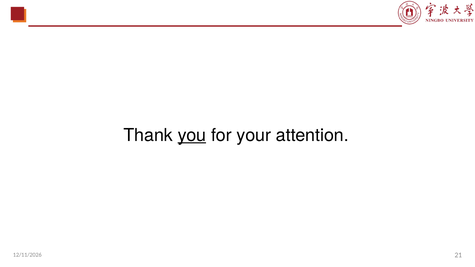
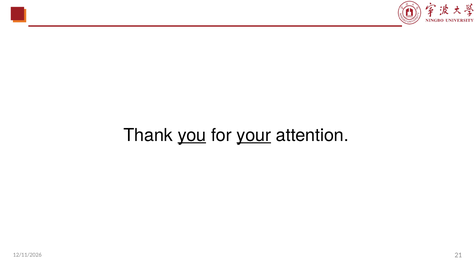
your underline: none -> present (254, 135)
